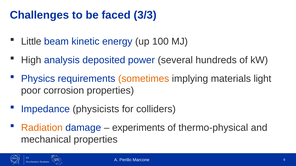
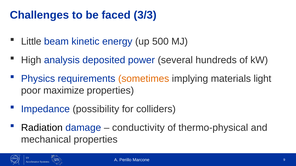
100: 100 -> 500 (160, 42)
corrosion: corrosion -> maximize (64, 91)
physicists: physicists -> possibility (96, 109)
Radiation colour: orange -> black (42, 128)
experiments: experiments -> conductivity (138, 128)
